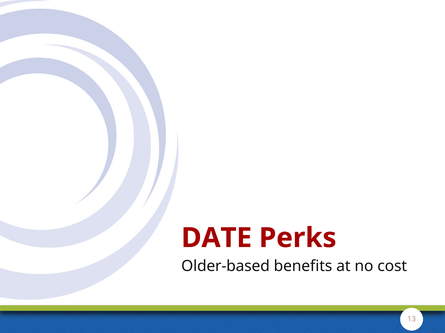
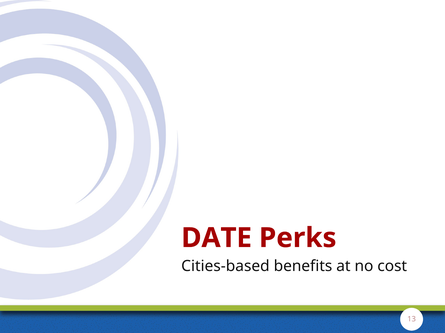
Older-based: Older-based -> Cities-based (225, 267)
